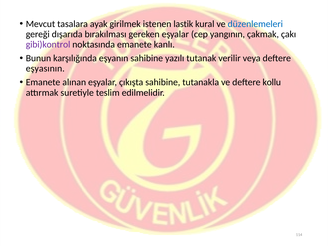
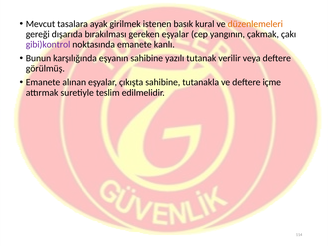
lastik: lastik -> basık (183, 24)
düzenlemeleri colour: blue -> orange (255, 24)
eşyasının: eşyasının -> görülmüş (45, 69)
kollu: kollu -> içme (272, 82)
